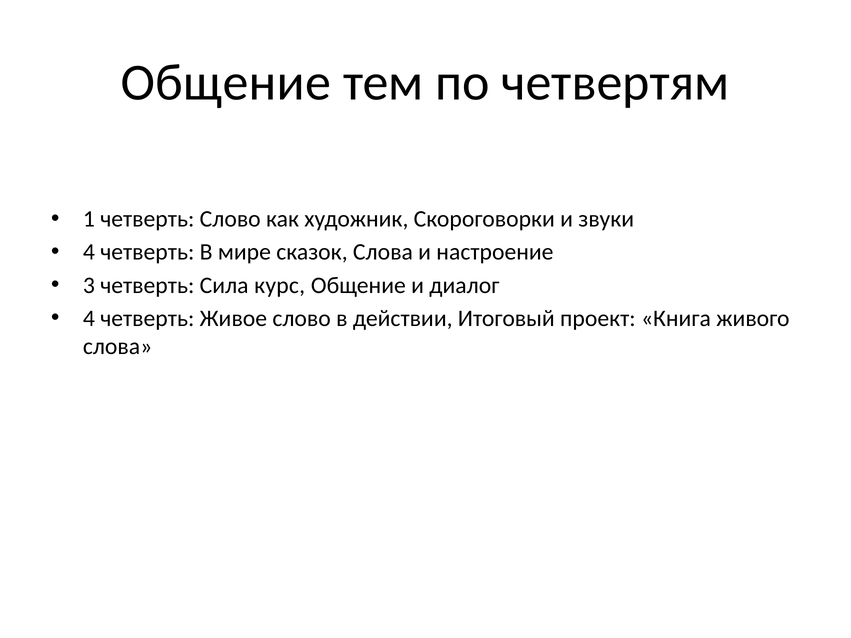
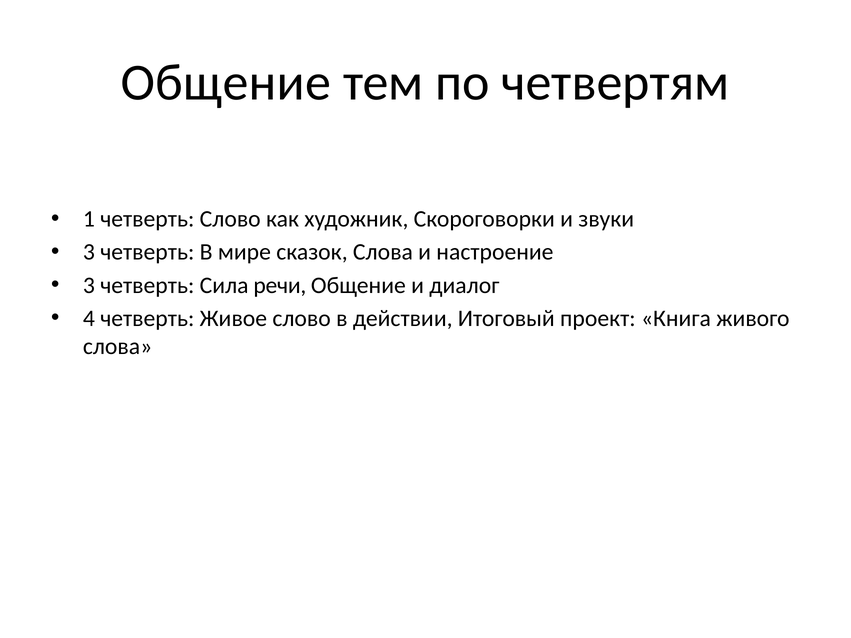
4: 4 -> 3 (89, 252)
курс: курс -> речи (280, 285)
